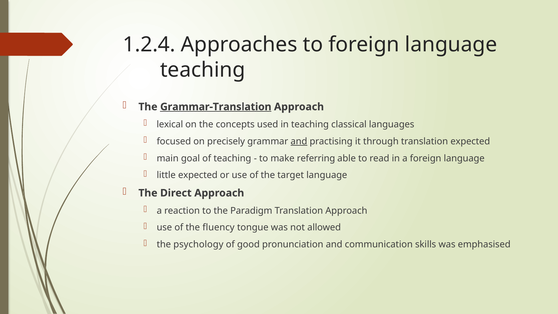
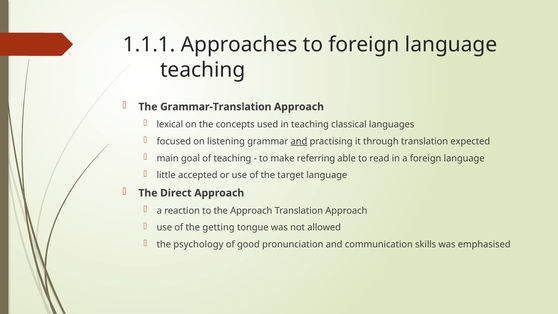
1.2.4: 1.2.4 -> 1.1.1 (149, 45)
Grammar-Translation underline: present -> none (216, 107)
precisely: precisely -> listening (226, 141)
little expected: expected -> accepted (198, 175)
the Paradigm: Paradigm -> Approach (251, 211)
fluency: fluency -> getting (219, 227)
